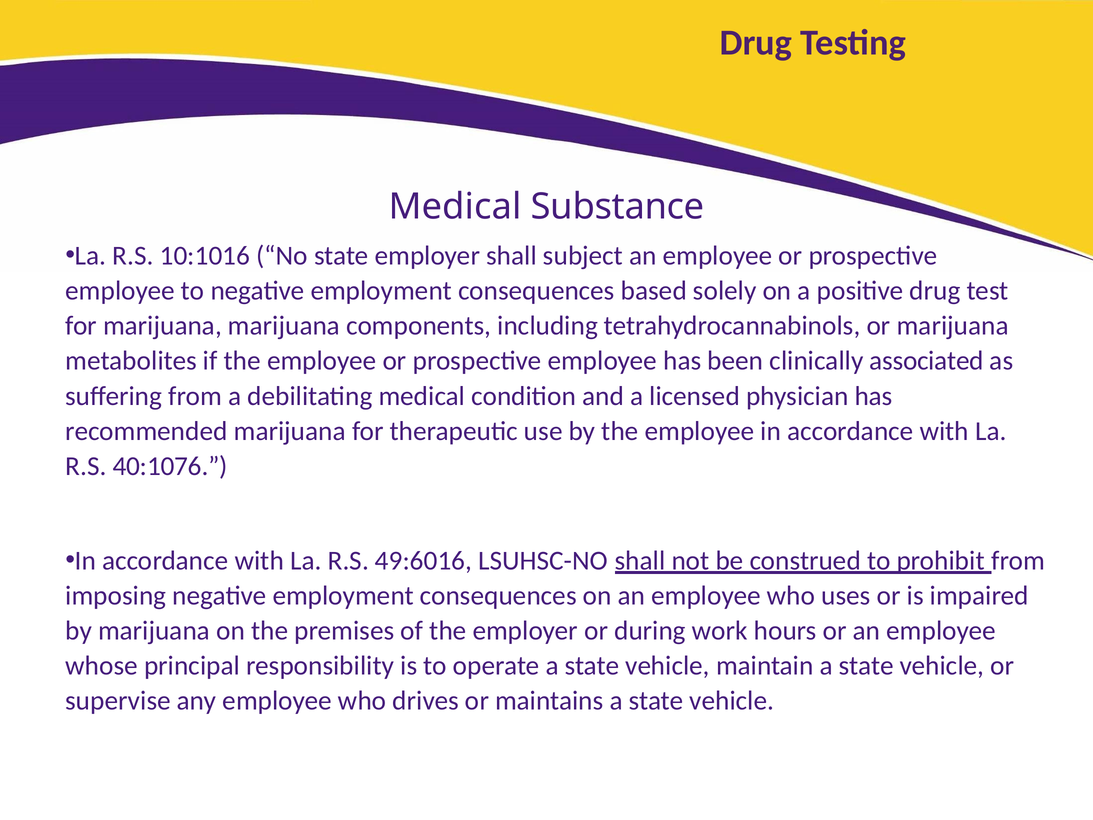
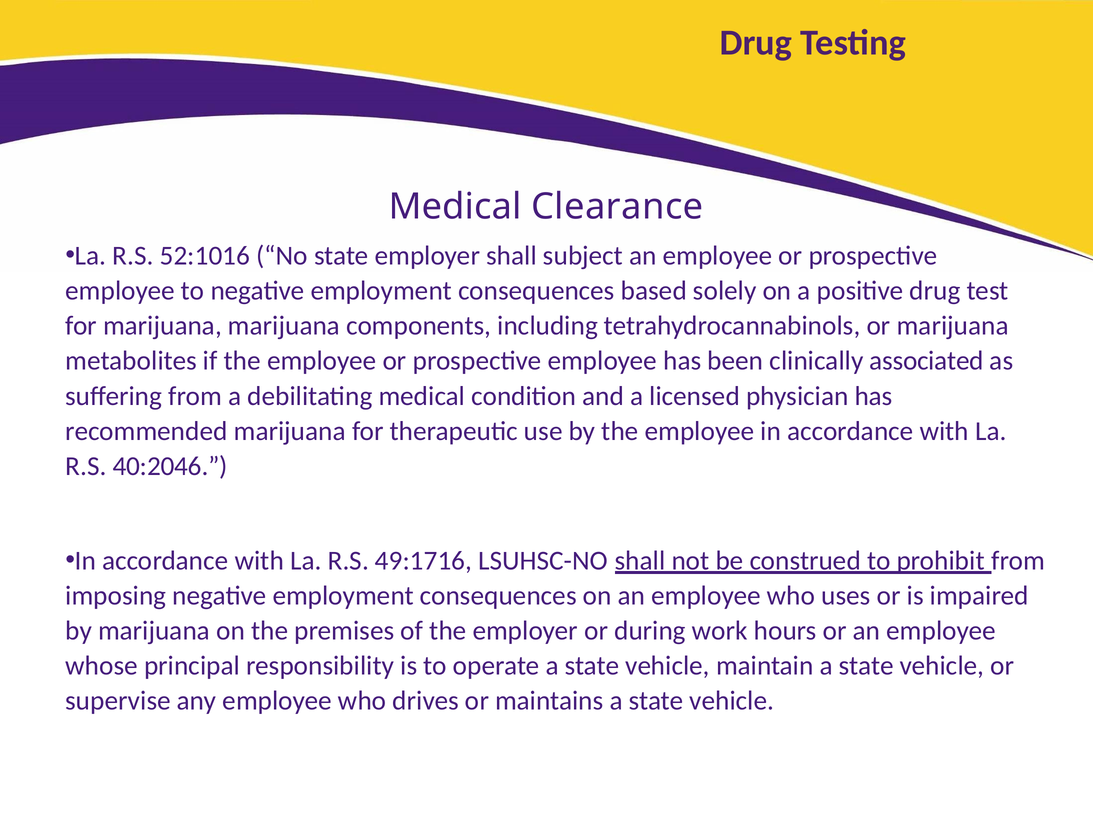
Substance: Substance -> Clearance (617, 207)
10:1016: 10:1016 -> 52:1016 (205, 256)
40:1076: 40:1076 -> 40:2046 (170, 466)
49:6016: 49:6016 -> 49:1716 (424, 560)
